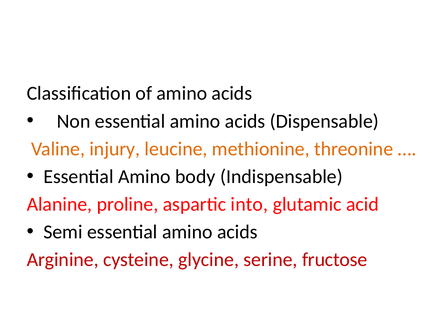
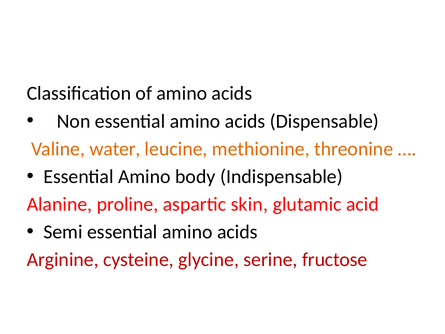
injury: injury -> water (115, 149)
into: into -> skin (249, 204)
